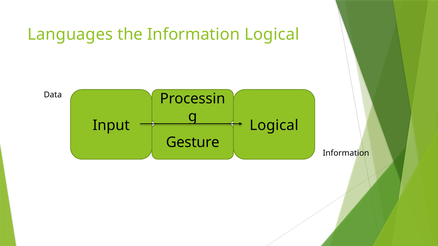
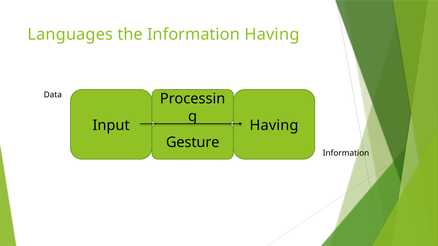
Information Logical: Logical -> Having (272, 35)
Input Logical: Logical -> Having (274, 126)
